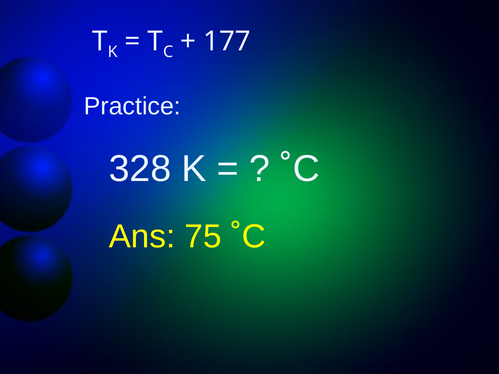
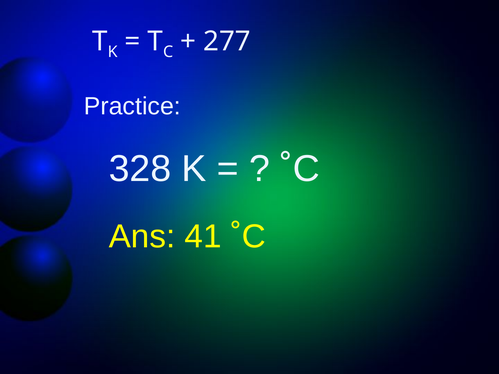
177: 177 -> 277 (227, 41)
75: 75 -> 41 (203, 237)
